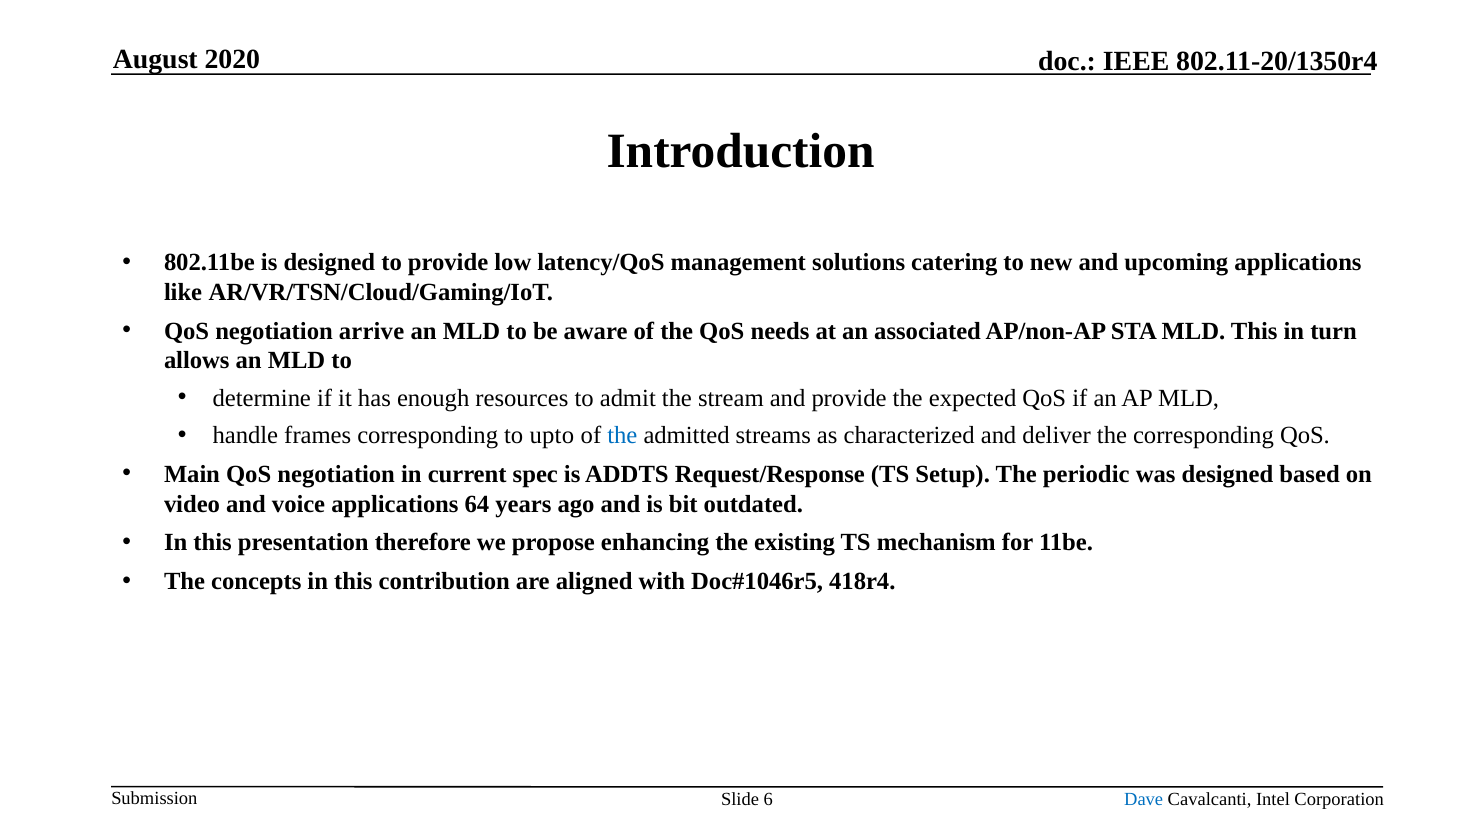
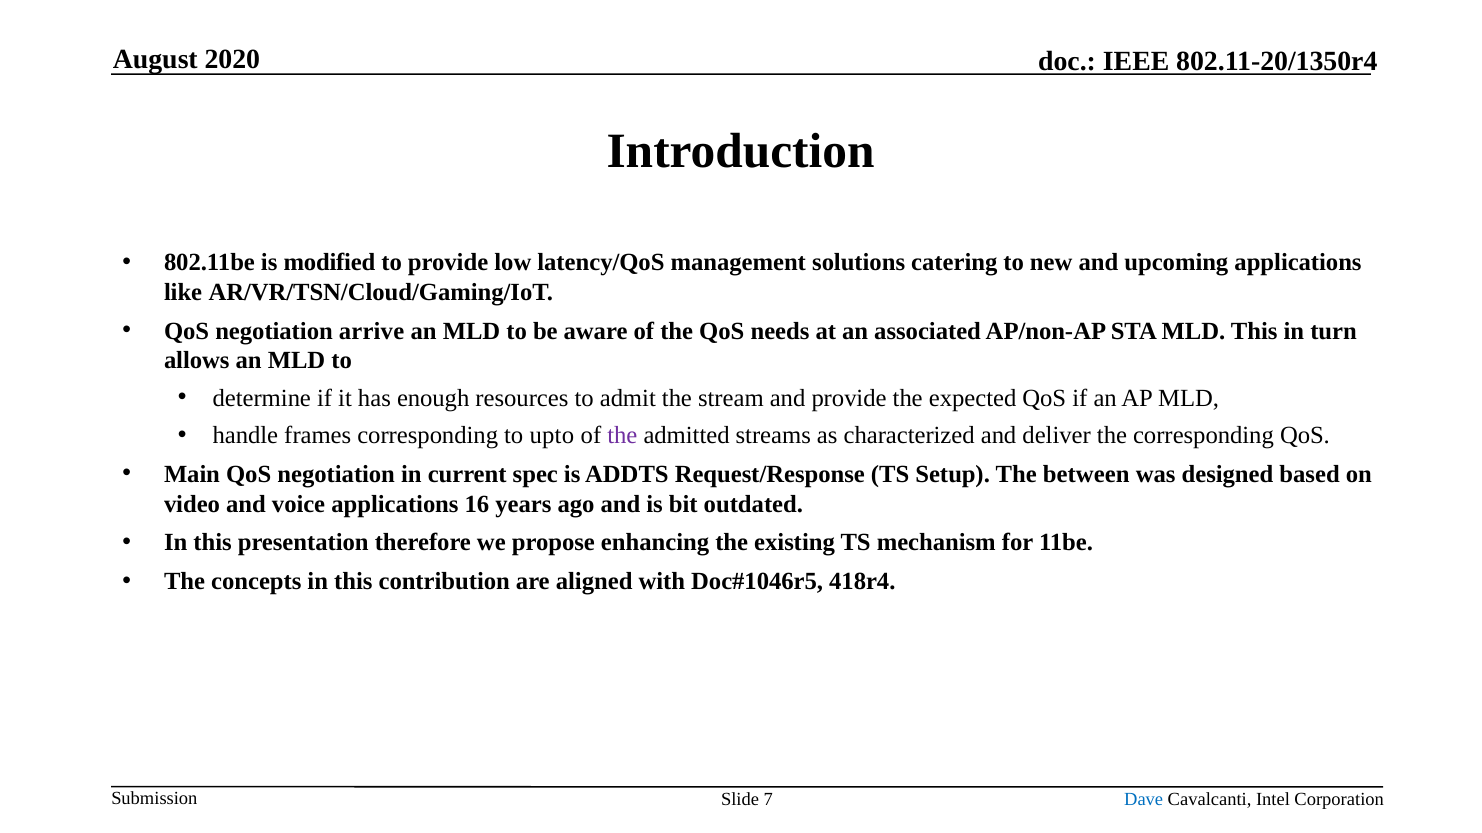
is designed: designed -> modified (329, 263)
the colour: blue -> purple (622, 436)
periodic: periodic -> between (1086, 475)
64: 64 -> 16 (477, 504)
6: 6 -> 7 (768, 800)
